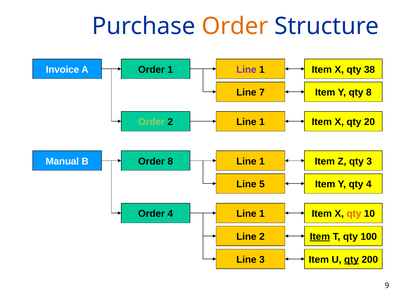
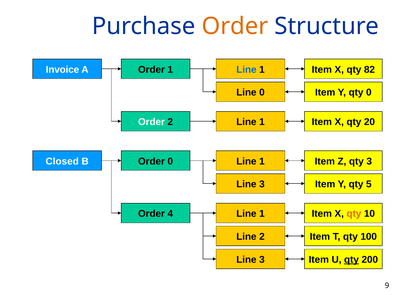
Line colour: purple -> blue (246, 69)
38: 38 -> 82 (369, 69)
Line 7: 7 -> 0 (262, 92)
qty 8: 8 -> 0 (369, 92)
Order colour: light green -> white (151, 122)
Manual: Manual -> Closed (62, 161)
Order 8: 8 -> 0 (170, 161)
5: 5 -> 3 (262, 184)
qty 4: 4 -> 5 (369, 184)
Item underline: present -> none (320, 236)
